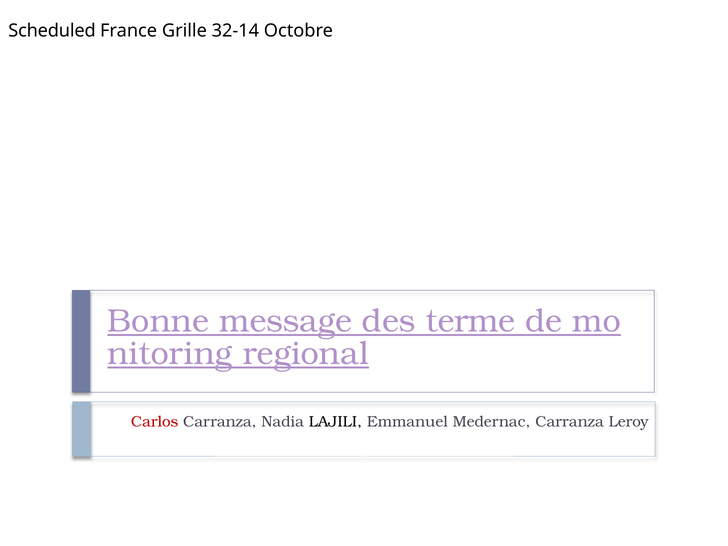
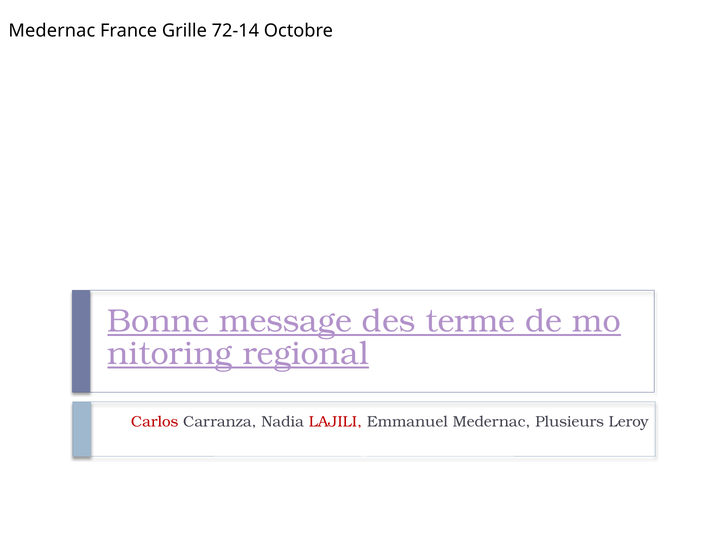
Scheduled: Scheduled -> Medernac (52, 31)
32-14: 32-14 -> 72-14 (235, 31)
LAJILI colour: black -> red (335, 422)
Medernac Carranza: Carranza -> Plusieurs (570, 422)
